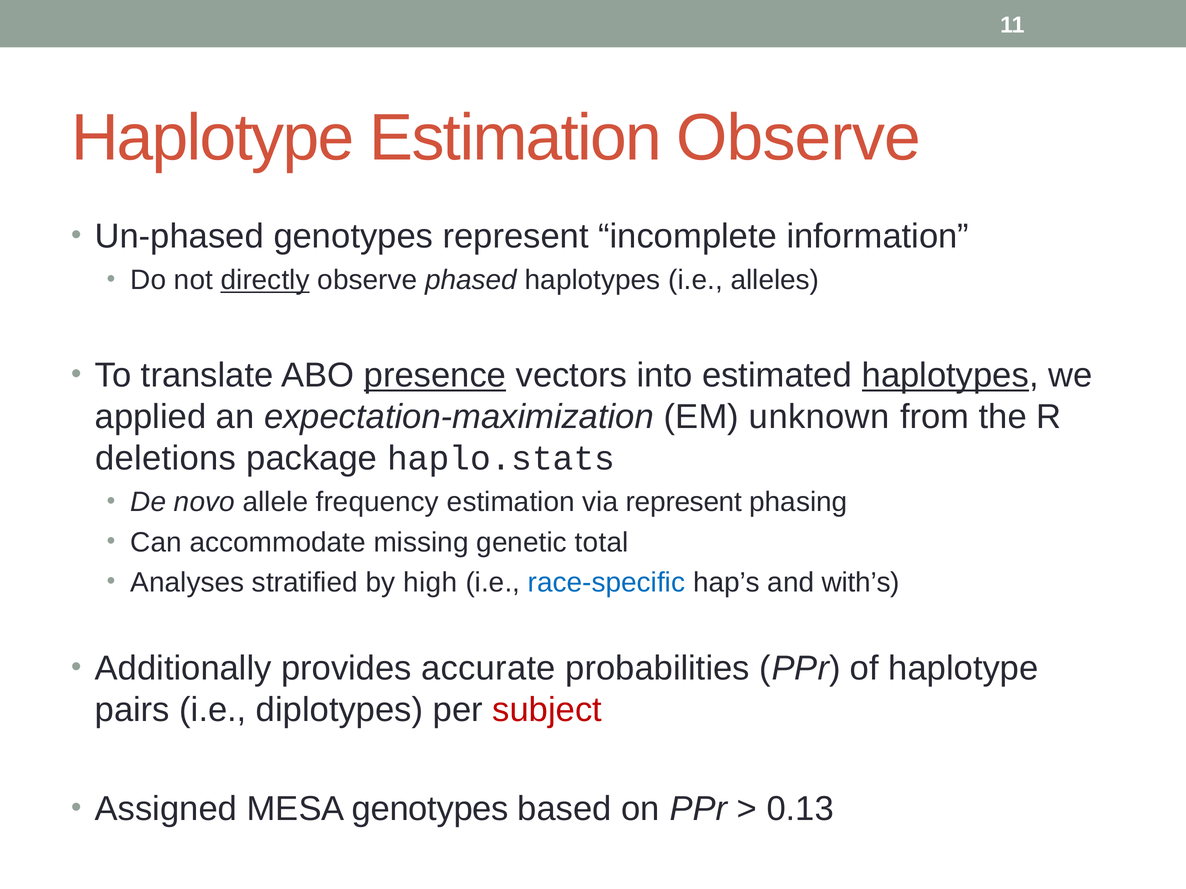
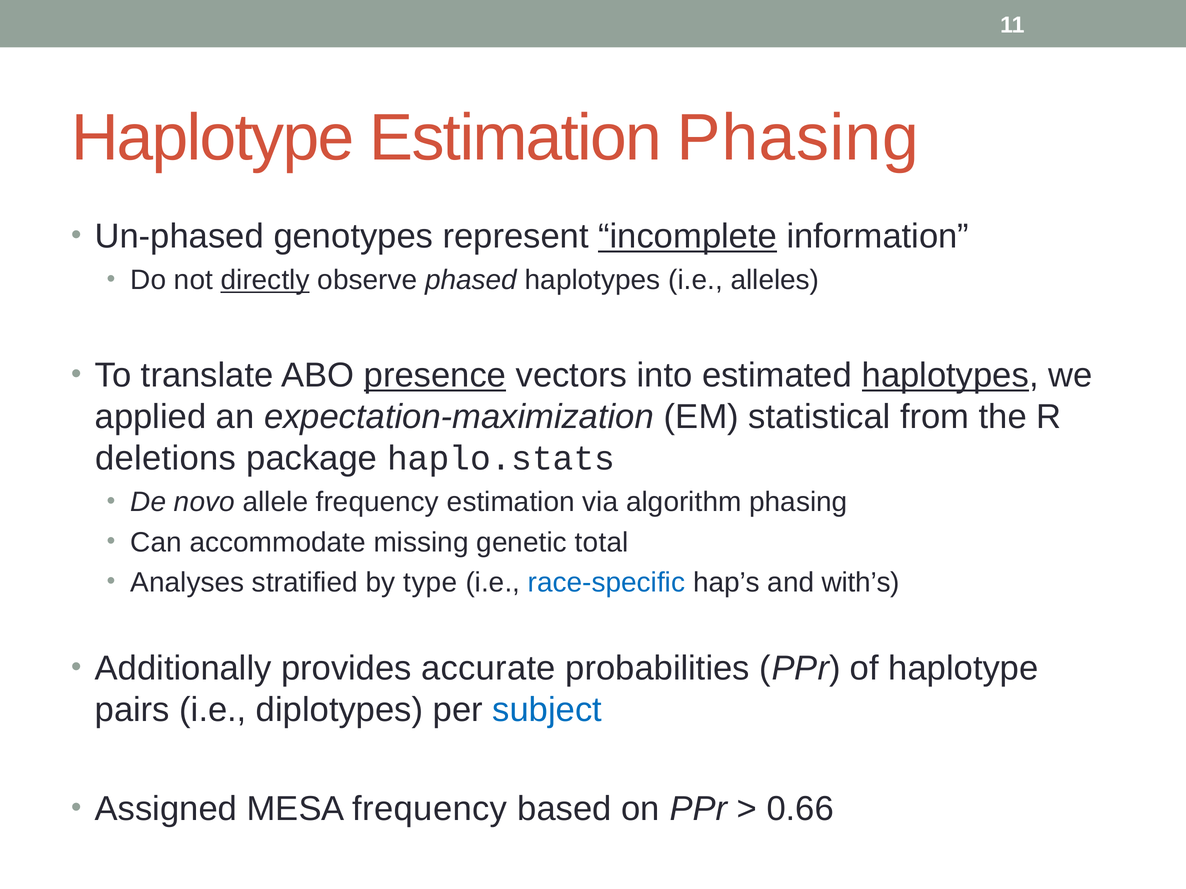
Estimation Observe: Observe -> Phasing (798, 138)
incomplete underline: none -> present (688, 237)
unknown: unknown -> statistical (819, 417)
via represent: represent -> algorithm (684, 502)
high: high -> type (430, 583)
subject colour: red -> blue (547, 710)
MESA genotypes: genotypes -> frequency (430, 809)
0.13: 0.13 -> 0.66 (800, 809)
